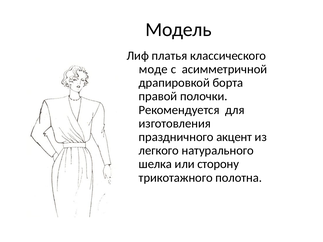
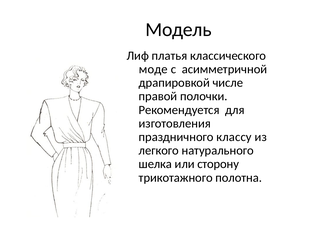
борта: борта -> числе (228, 83)
акцент: акцент -> классу (234, 137)
